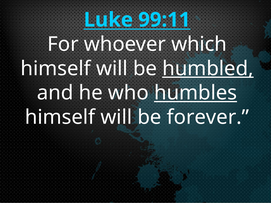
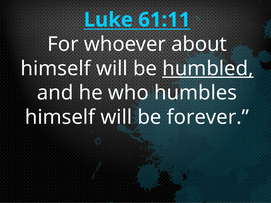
99:11: 99:11 -> 61:11 (164, 20)
which: which -> about (199, 44)
humbles underline: present -> none (196, 93)
